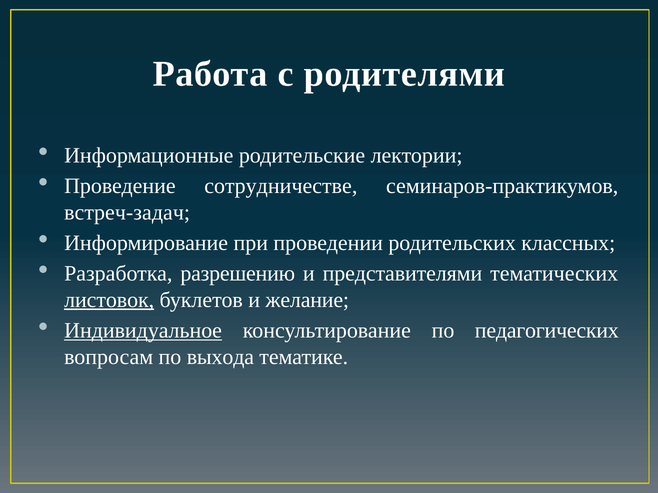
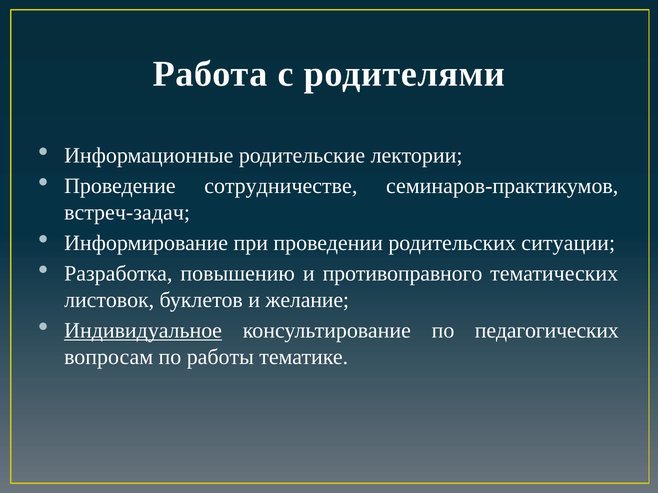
классных: классных -> ситуации (568, 243)
разрешению: разрешению -> повышению (238, 274)
представителями: представителями -> противоправного (403, 274)
листовок underline: present -> none (109, 300)
выхода: выхода -> работы (220, 357)
